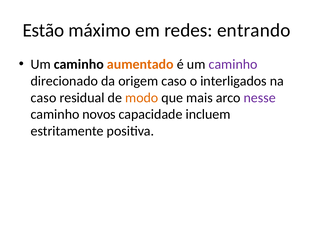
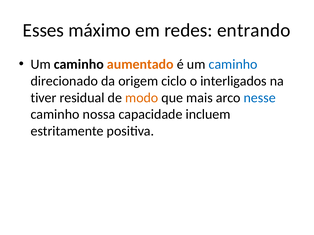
Estão: Estão -> Esses (43, 30)
caminho colour: purple -> blue (233, 64)
origem caso: caso -> ciclo (174, 81)
caso: caso -> tiver (44, 98)
nesse colour: purple -> blue (260, 98)
novos: novos -> nossa (99, 115)
